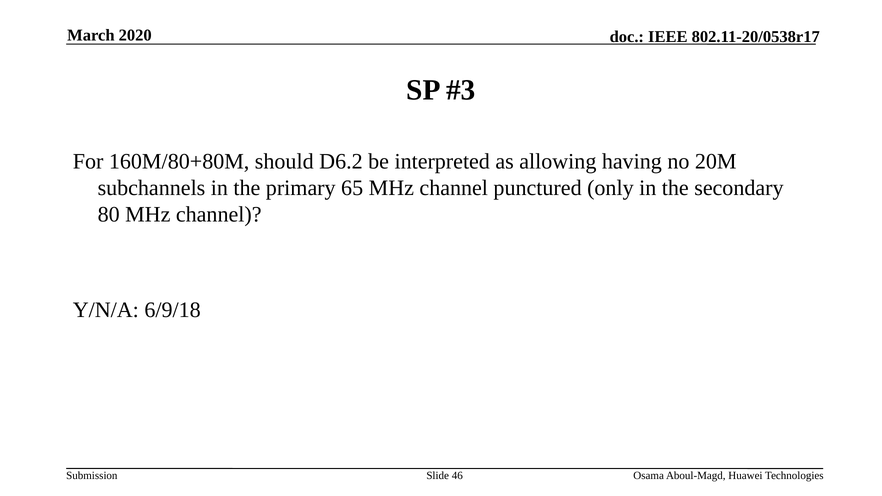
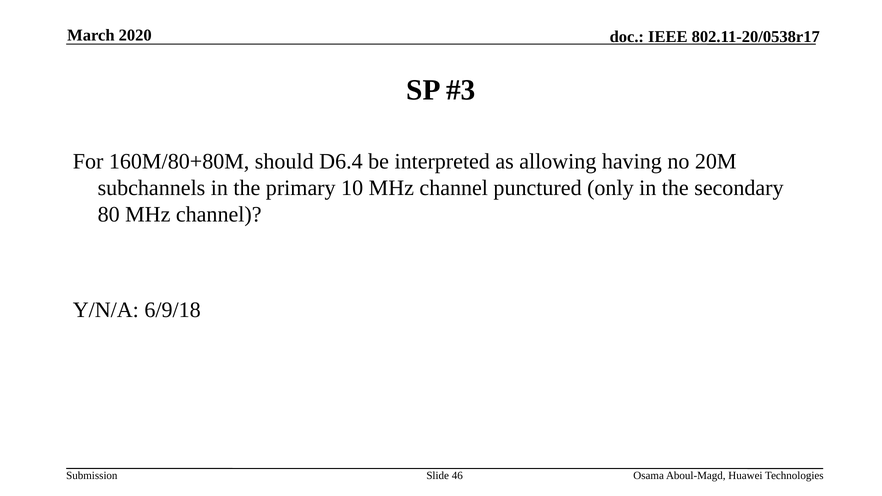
D6.2: D6.2 -> D6.4 (341, 161)
65: 65 -> 10 (352, 188)
